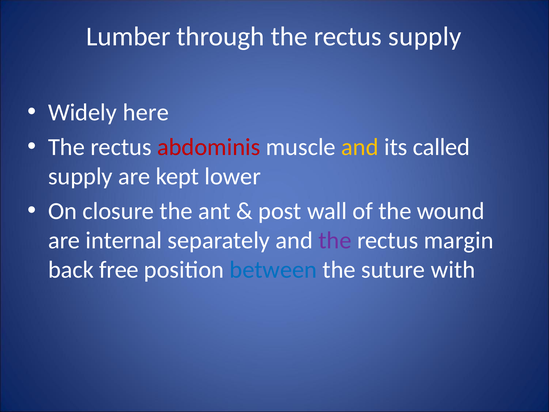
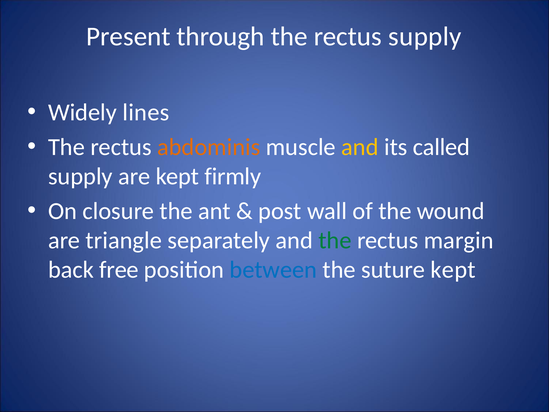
Lumber: Lumber -> Present (128, 36)
here: here -> lines (146, 112)
abdominis colour: red -> orange (209, 147)
lower: lower -> firmly (233, 176)
internal: internal -> triangle (124, 240)
the colour: purple -> green (335, 240)
suture with: with -> kept (453, 270)
